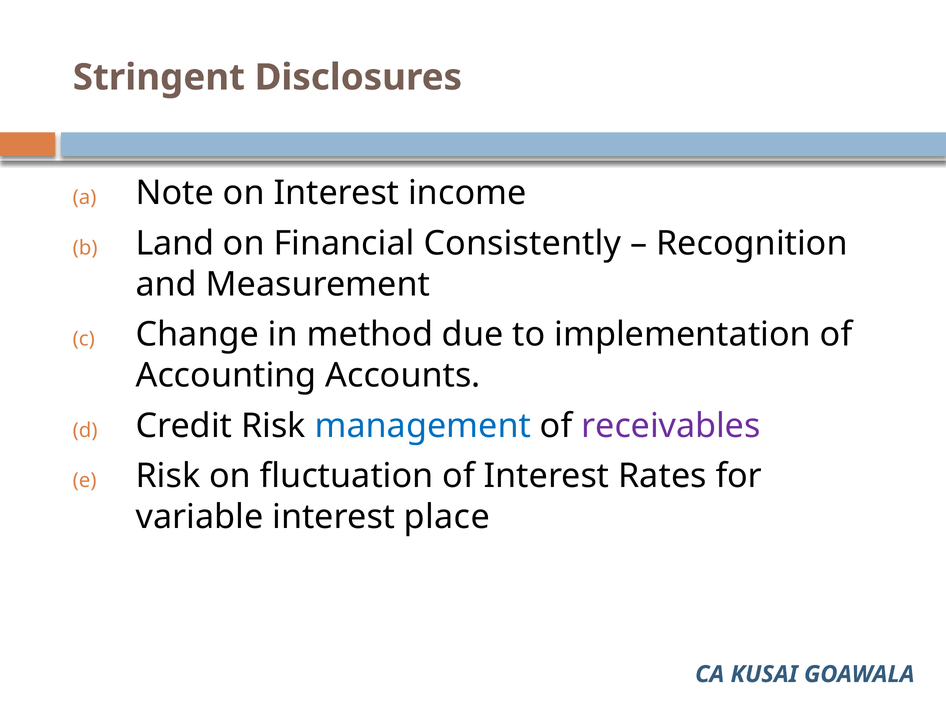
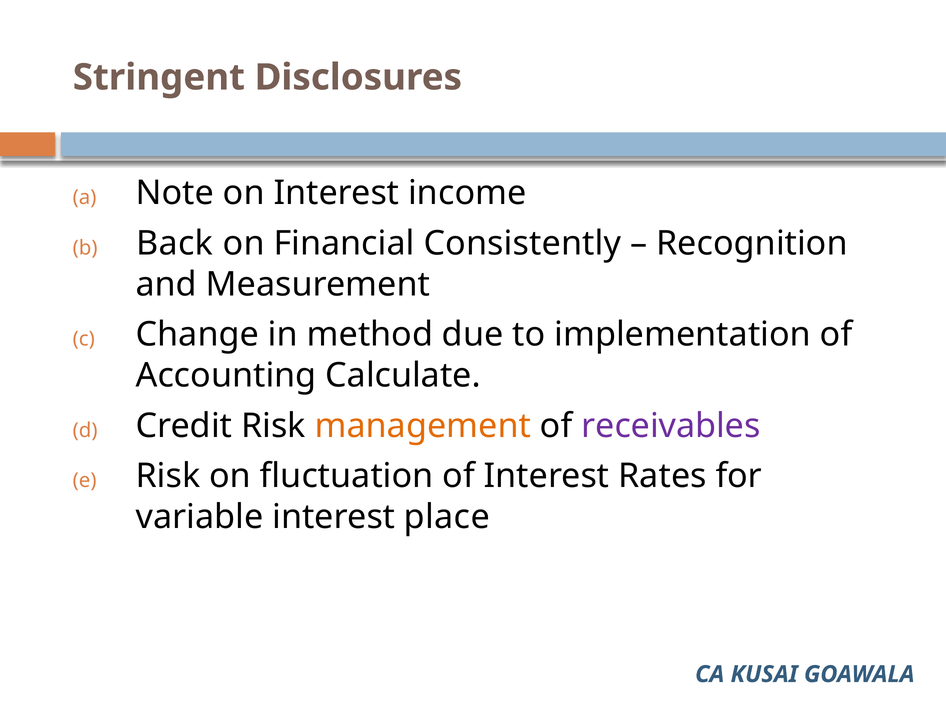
Land: Land -> Back (175, 243)
Accounts: Accounts -> Calculate (403, 376)
management colour: blue -> orange (423, 426)
